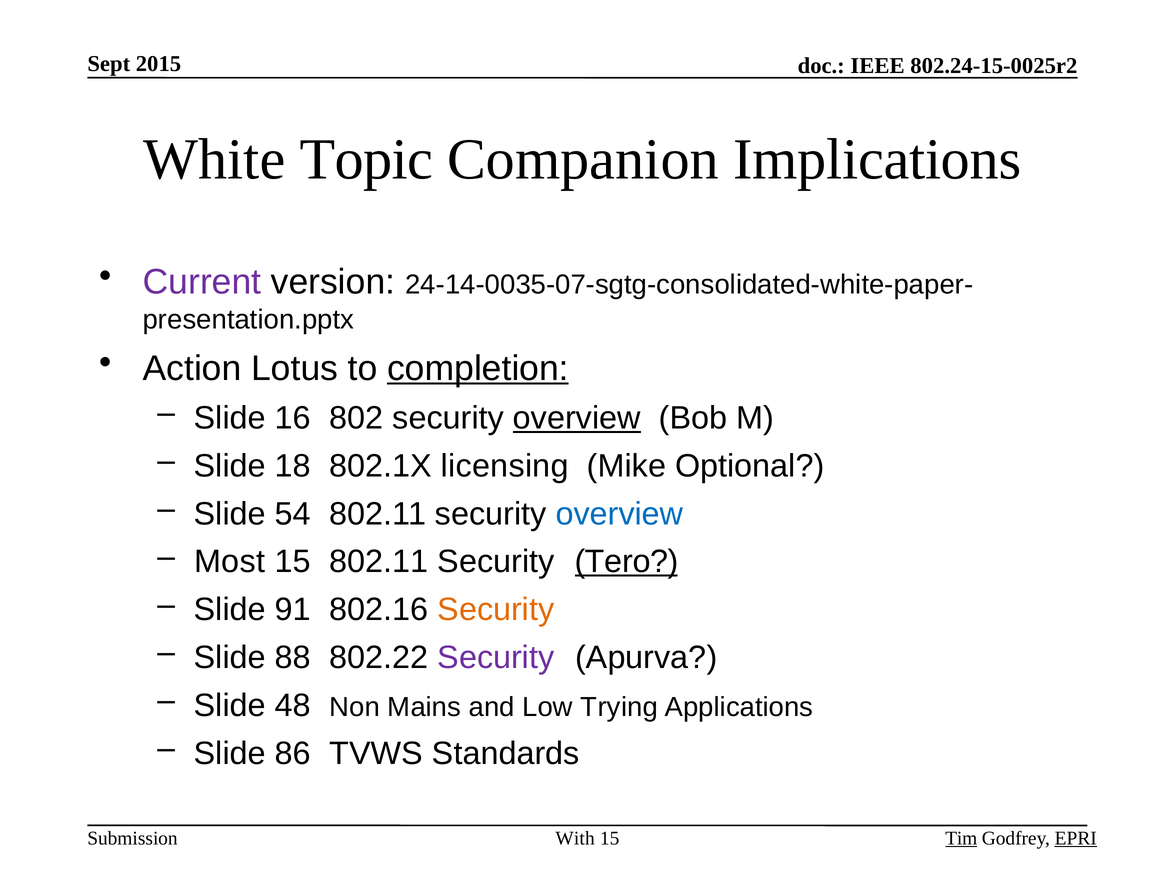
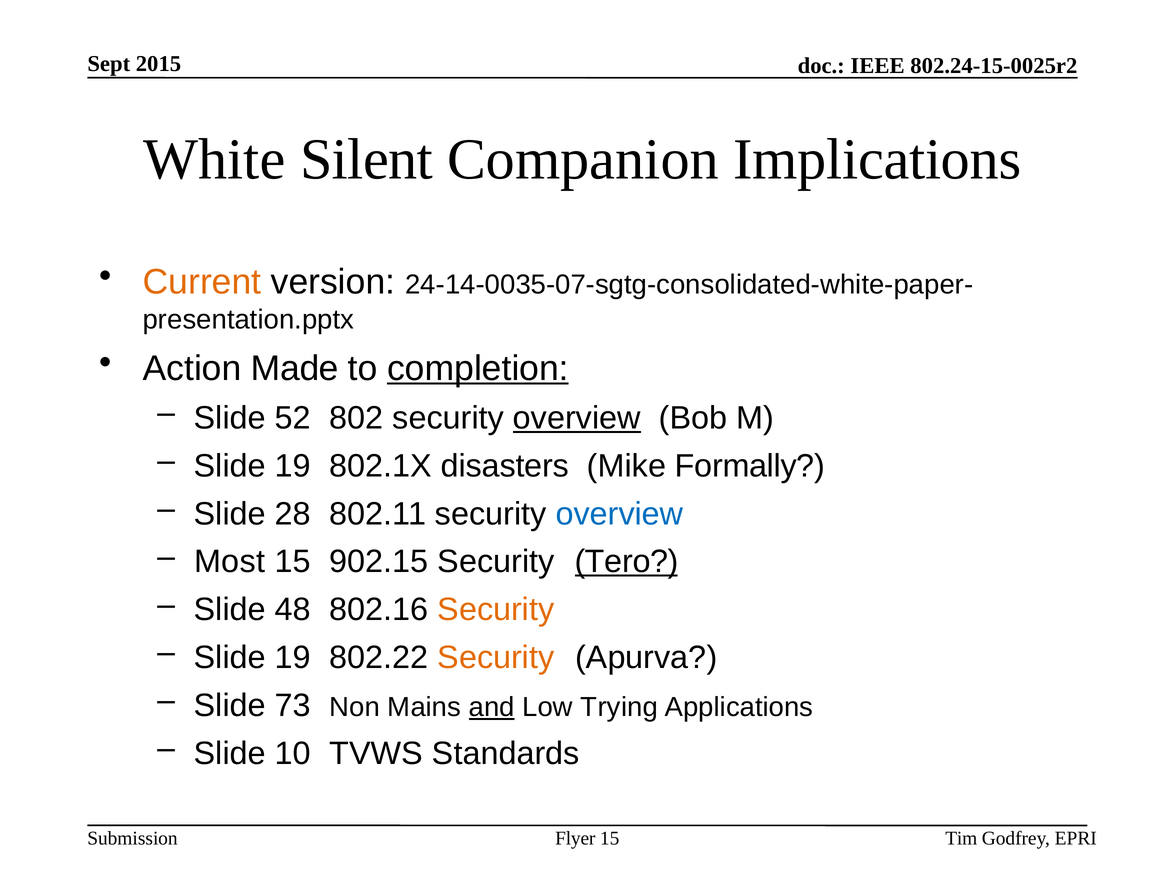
Topic: Topic -> Silent (367, 159)
Current colour: purple -> orange (202, 282)
Lotus: Lotus -> Made (295, 368)
16: 16 -> 52 (293, 418)
18: 18 -> 19 (293, 466)
licensing: licensing -> disasters (505, 466)
Optional: Optional -> Formally (750, 466)
54: 54 -> 28 (293, 514)
15 802.11: 802.11 -> 902.15 (379, 562)
91: 91 -> 48 (293, 610)
88: 88 -> 19 (293, 657)
Security colour: purple -> orange (496, 657)
48: 48 -> 73 (293, 705)
and underline: none -> present (492, 707)
86: 86 -> 10 (293, 753)
With: With -> Flyer (575, 838)
Tim underline: present -> none (961, 838)
EPRI underline: present -> none (1076, 838)
